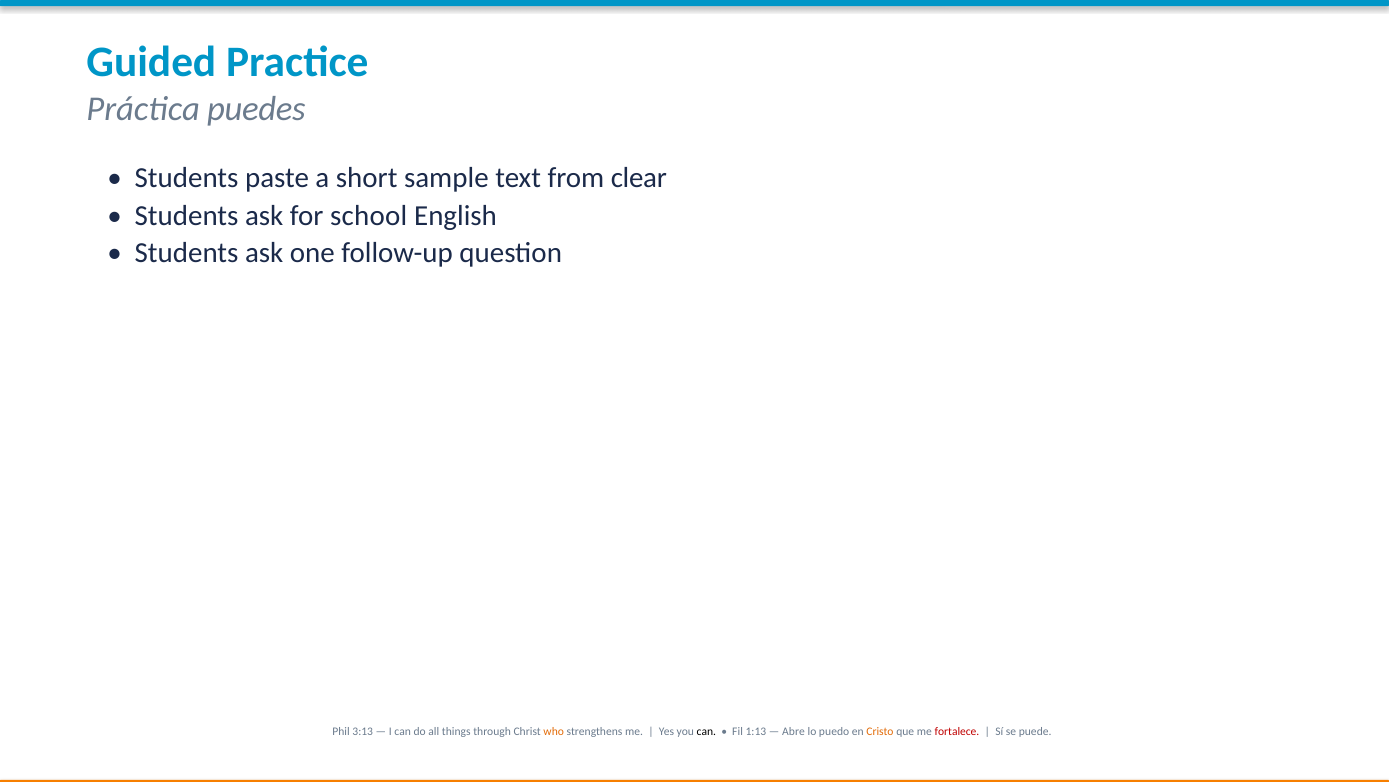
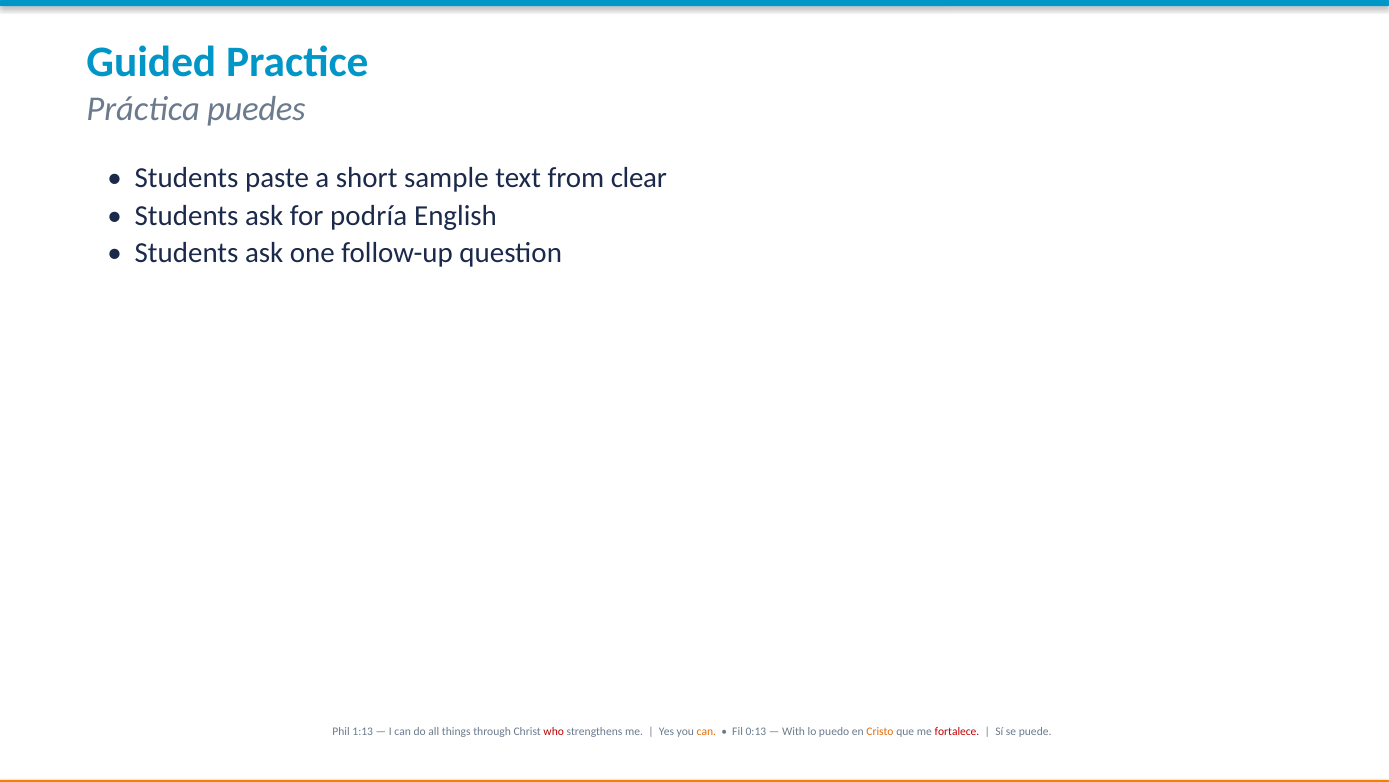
school: school -> podría (369, 215)
3:13: 3:13 -> 1:13 (363, 731)
who colour: orange -> red (554, 731)
can colour: black -> orange (706, 731)
1:13: 1:13 -> 0:13 (756, 731)
Abre: Abre -> With (794, 731)
